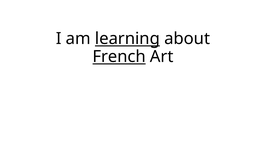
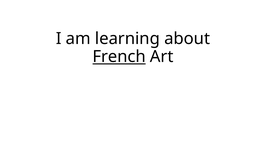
learning underline: present -> none (127, 39)
